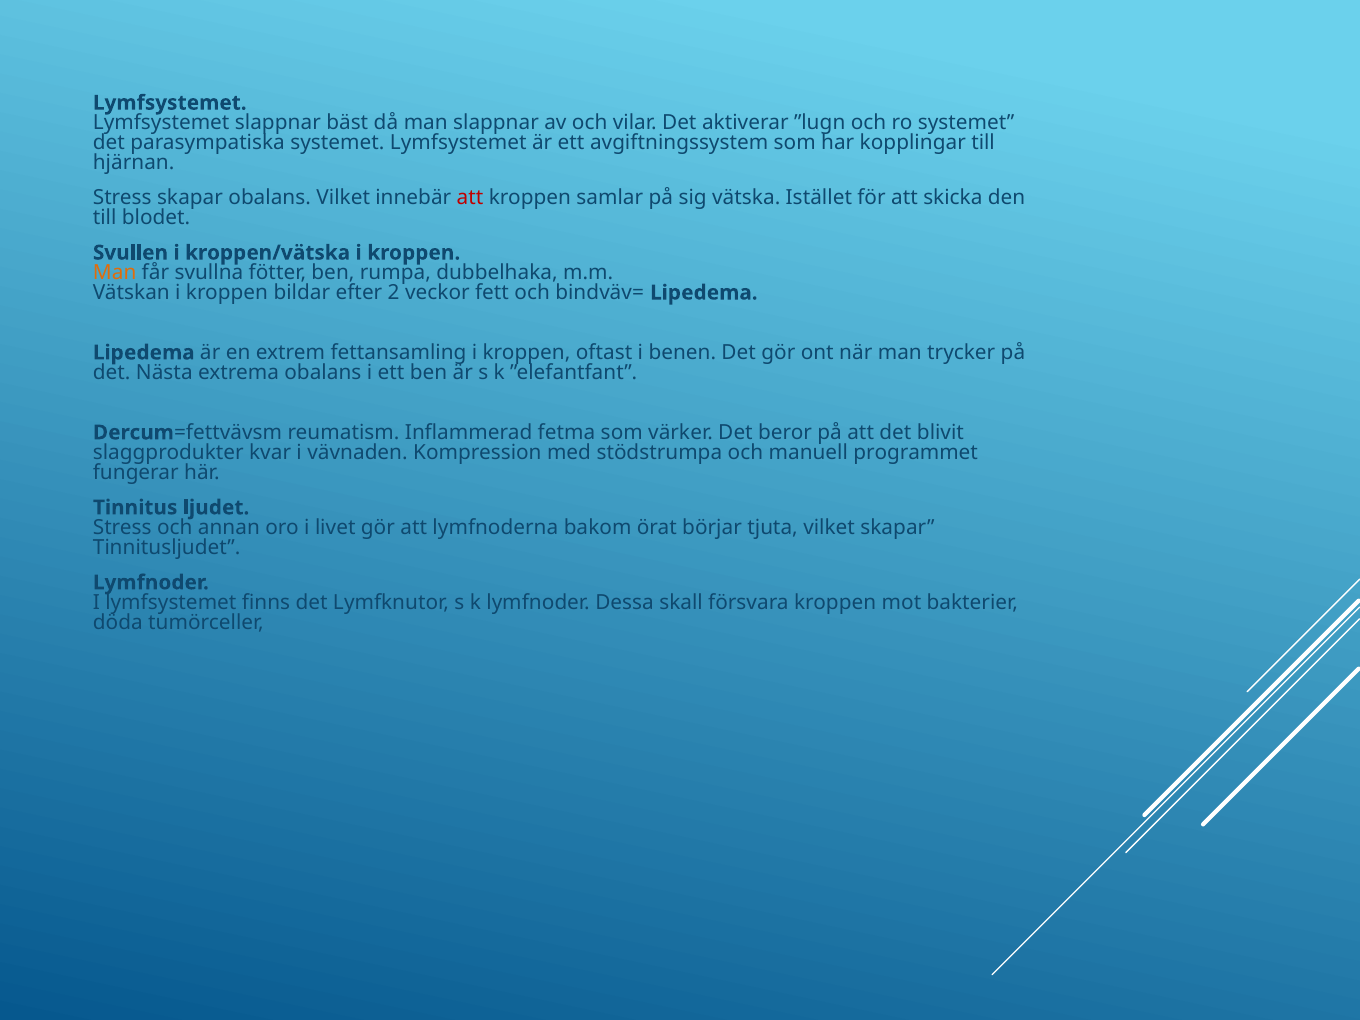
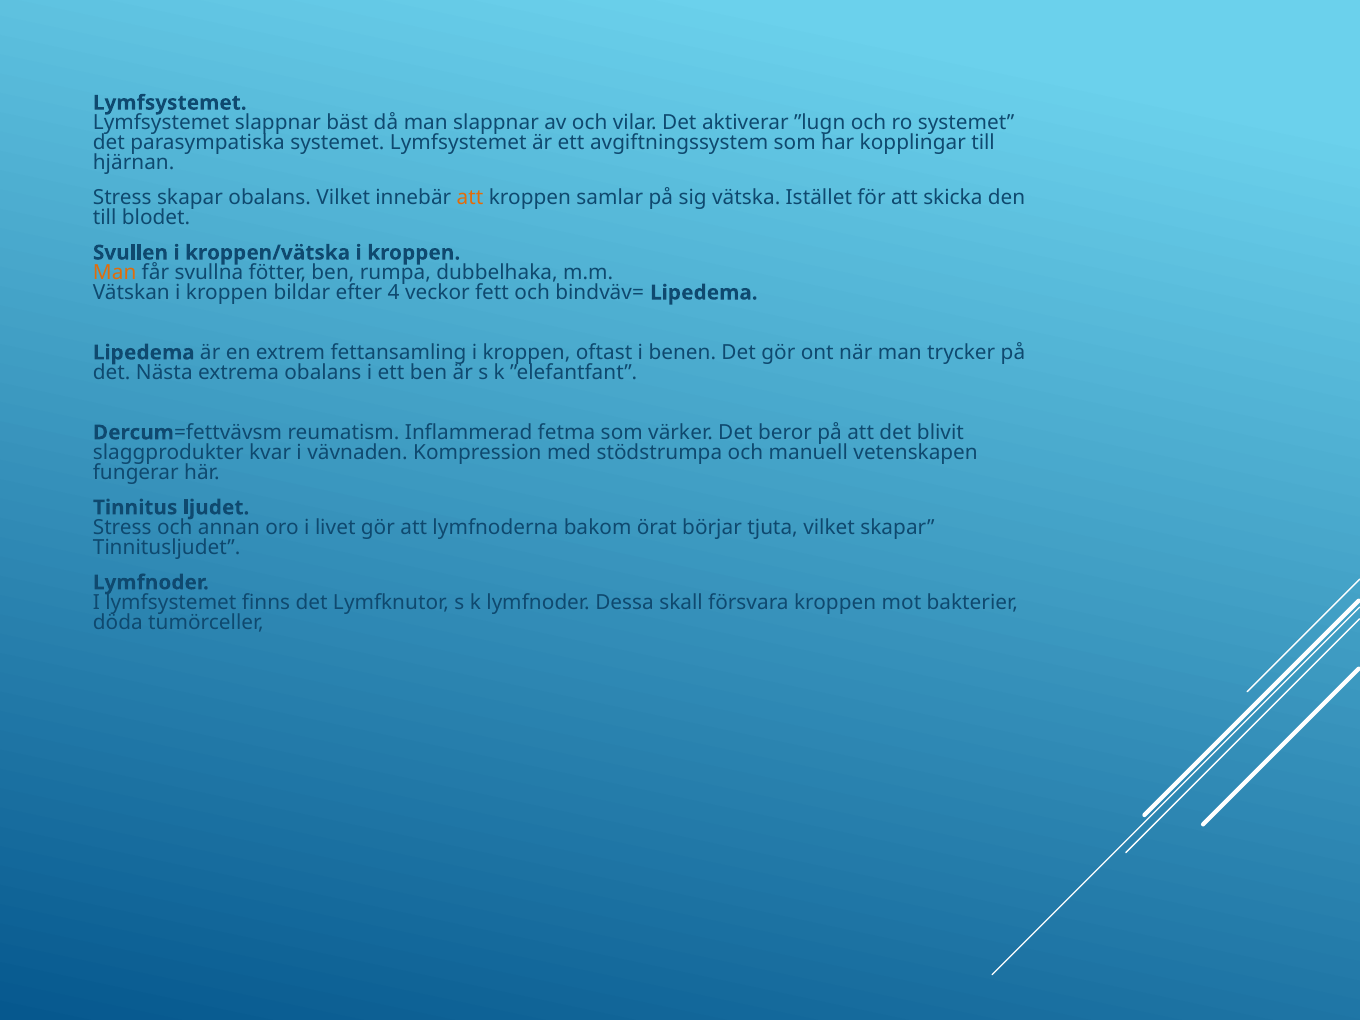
att colour: red -> orange (470, 198)
2: 2 -> 4 (394, 293)
programmet: programmet -> vetenskapen (916, 453)
